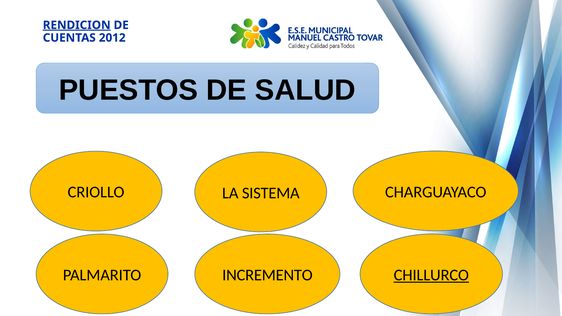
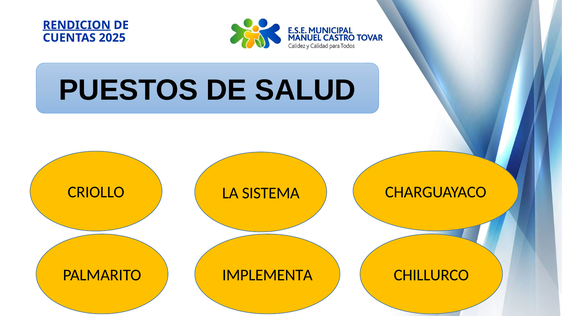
2012: 2012 -> 2025 (112, 38)
INCREMENTO: INCREMENTO -> IMPLEMENTA (267, 275)
CHILLURCO underline: present -> none (431, 275)
